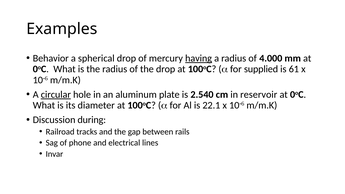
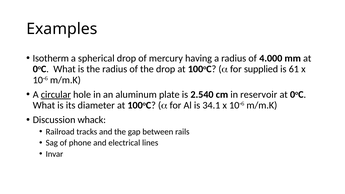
Behavior: Behavior -> Isotherm (51, 58)
having underline: present -> none (199, 58)
22.1: 22.1 -> 34.1 (211, 105)
during: during -> whack (92, 120)
